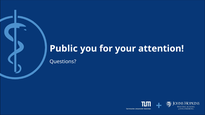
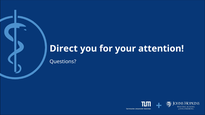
Public: Public -> Direct (64, 49)
